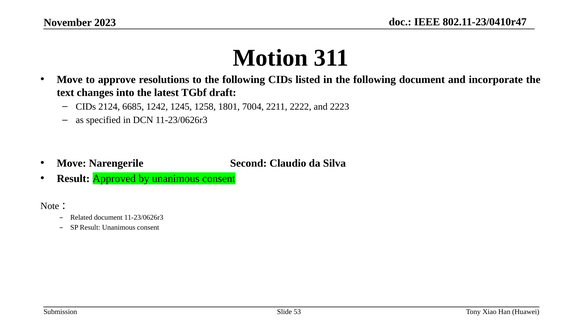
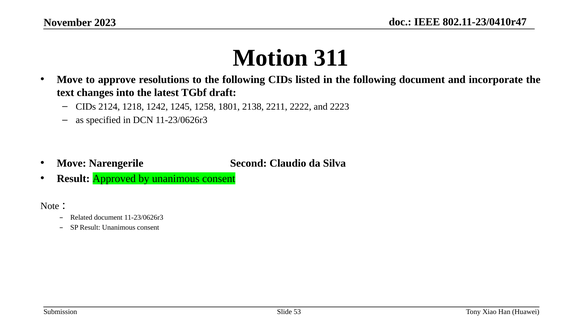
6685: 6685 -> 1218 (133, 107)
7004: 7004 -> 2138 (253, 107)
